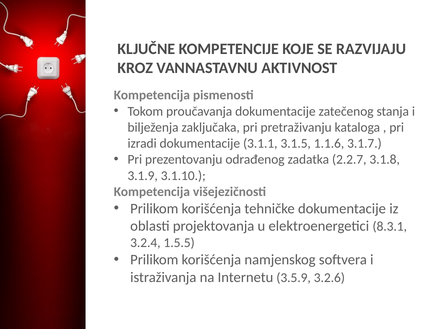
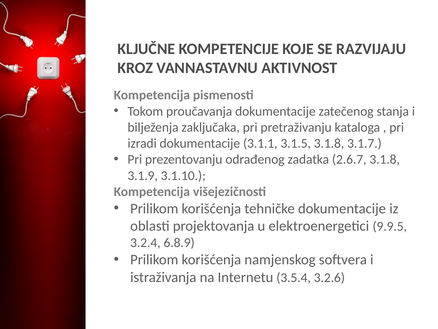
3.1.5 1.1.6: 1.1.6 -> 3.1.8 (329, 143)
2.2.7: 2.2.7 -> 2.6.7 (349, 159)
8.3.1: 8.3.1 -> 9.9.5 (390, 226)
1.5.5: 1.5.5 -> 6.8.9 (179, 242)
3.5.9: 3.5.9 -> 3.5.4 (294, 277)
